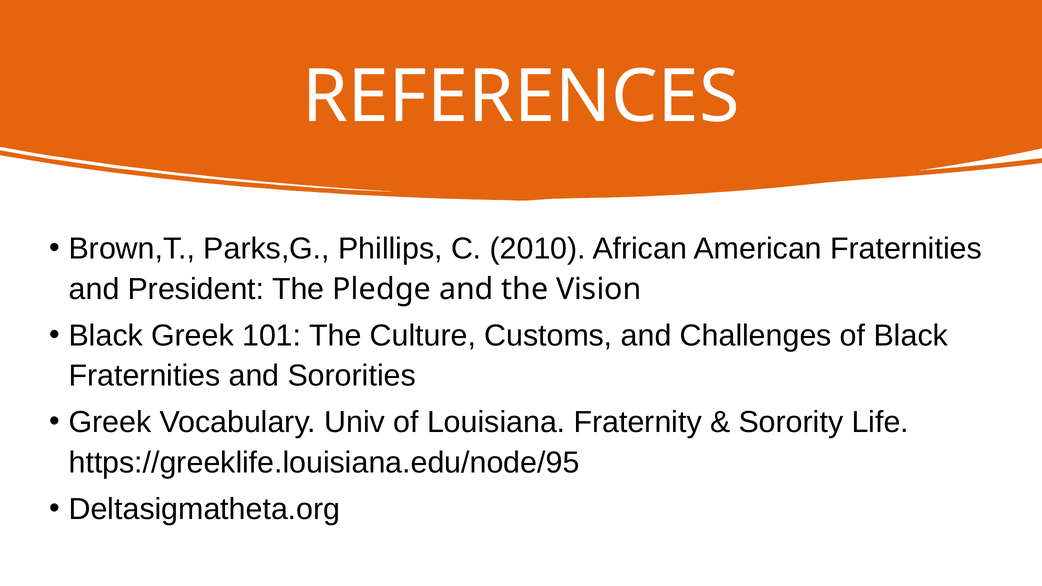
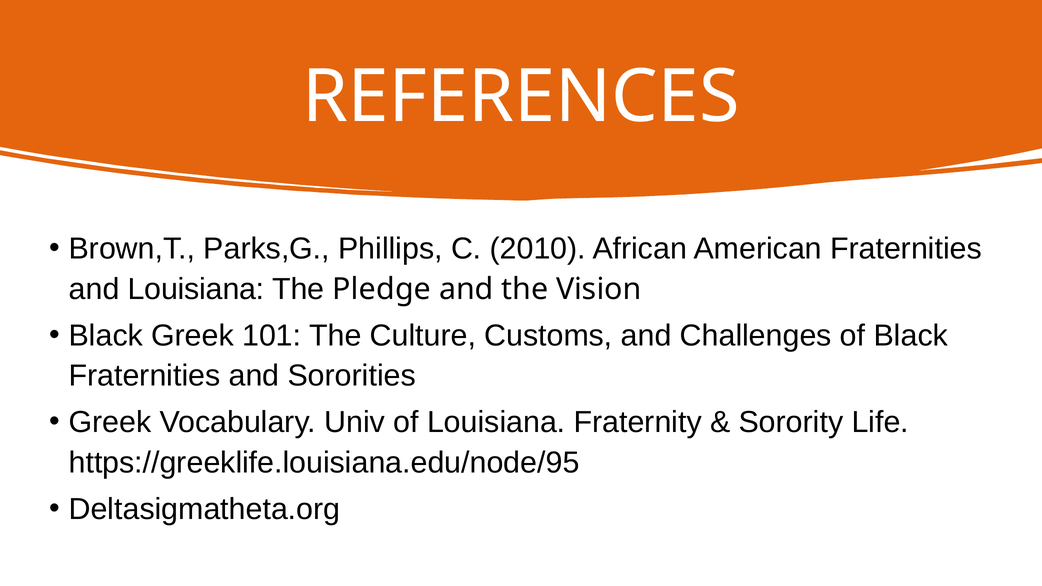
and President: President -> Louisiana (196, 289)
